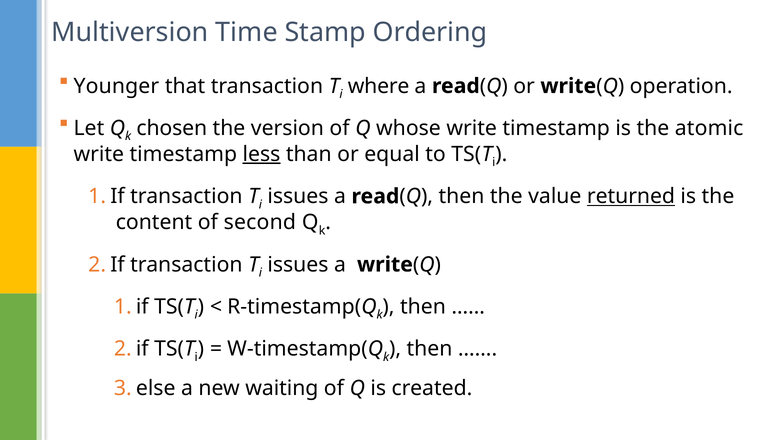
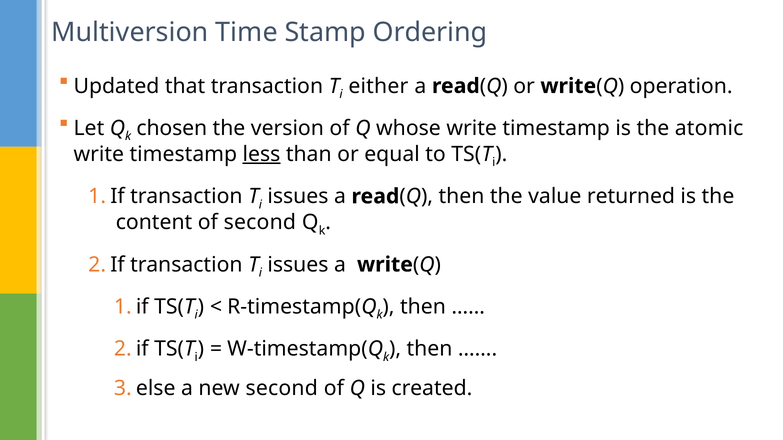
Younger: Younger -> Updated (116, 86)
where: where -> either (378, 86)
returned underline: present -> none (631, 197)
new waiting: waiting -> second (282, 389)
